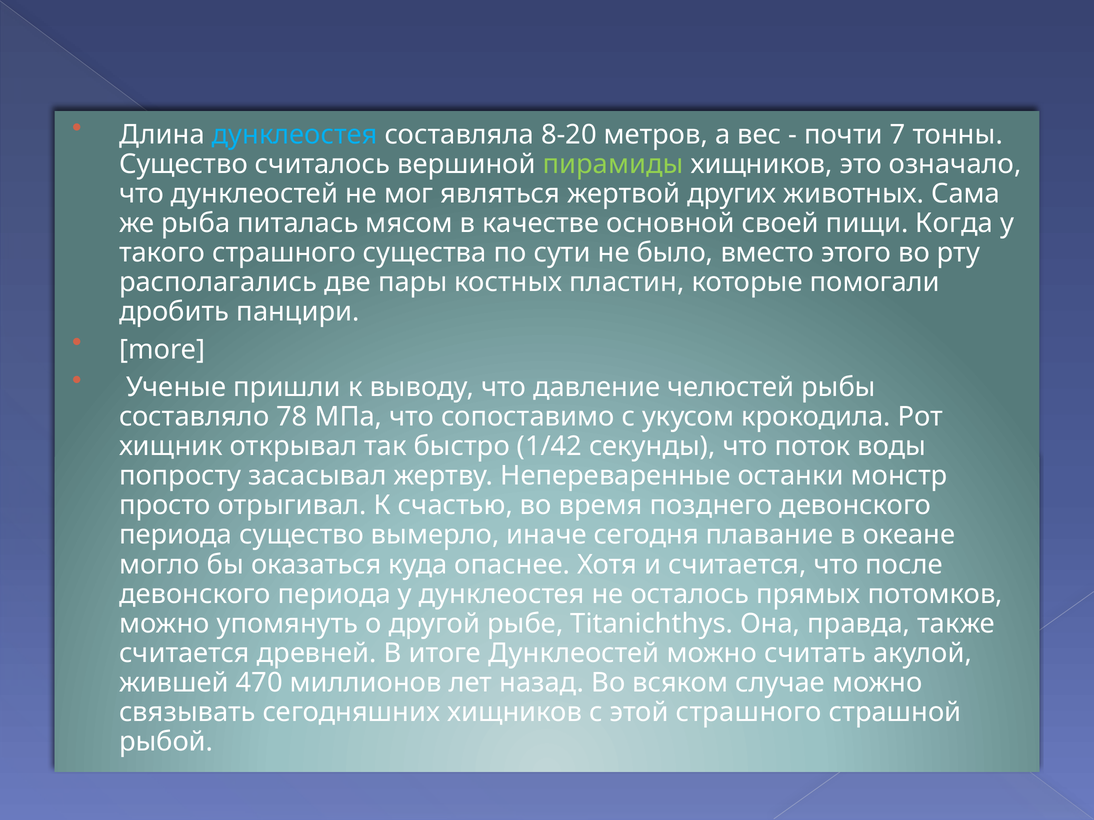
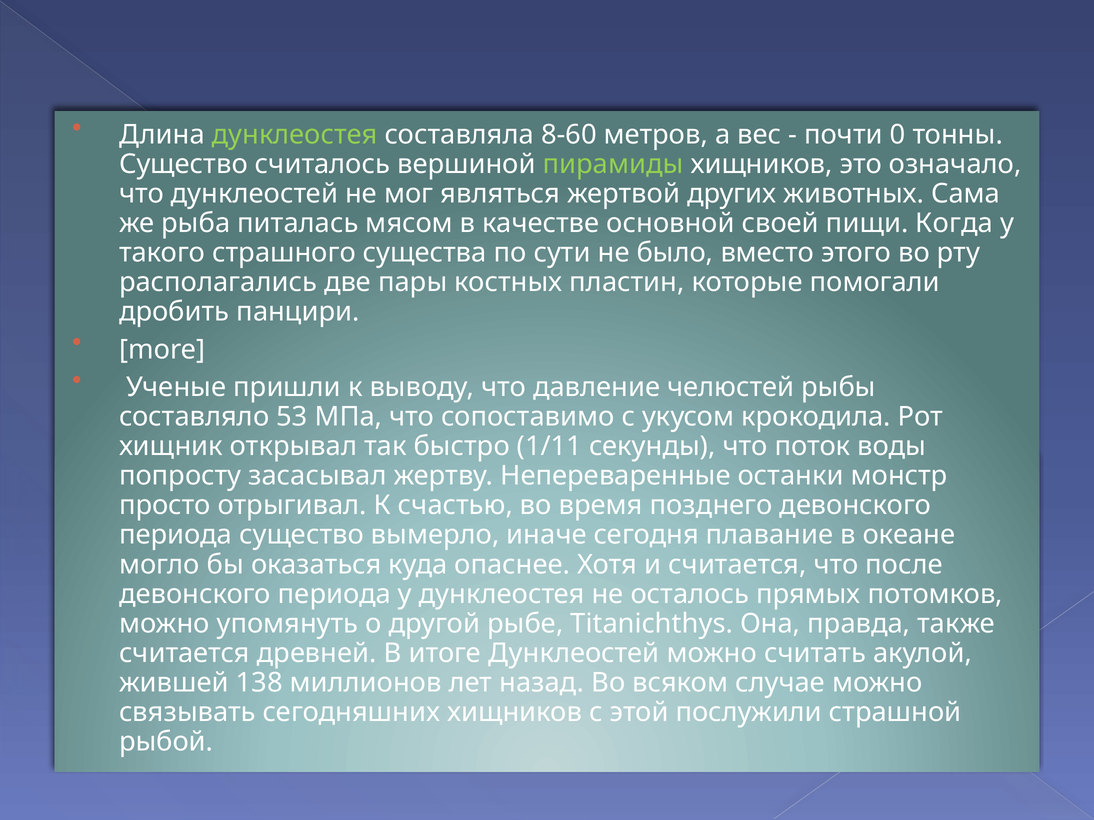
дунклеостея colour: light blue -> light green (295, 135)
8-20: 8-20 -> 8-60 (569, 135)
7: 7 -> 0 (898, 135)
78: 78 -> 53 (292, 417)
1/42: 1/42 -> 1/11 (549, 447)
470: 470 -> 138 (259, 683)
этой страшного: страшного -> послужили (749, 713)
